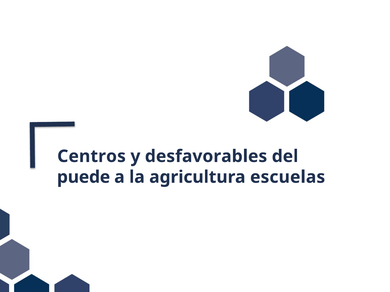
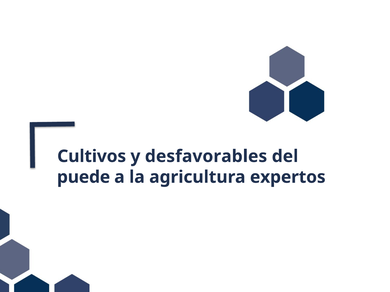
Centros: Centros -> Cultivos (92, 157)
escuelas: escuelas -> expertos (288, 177)
